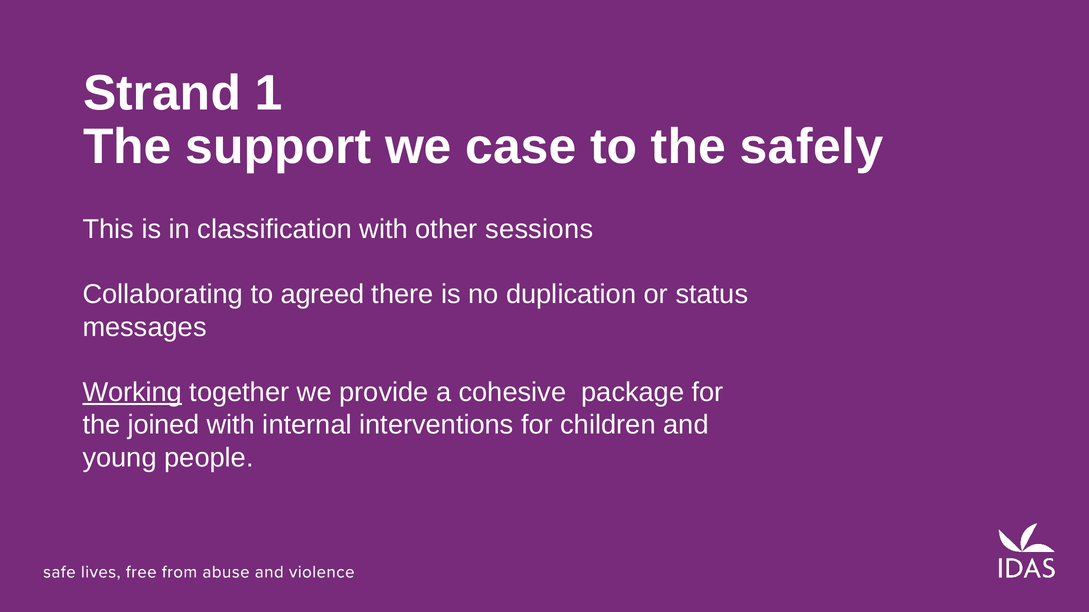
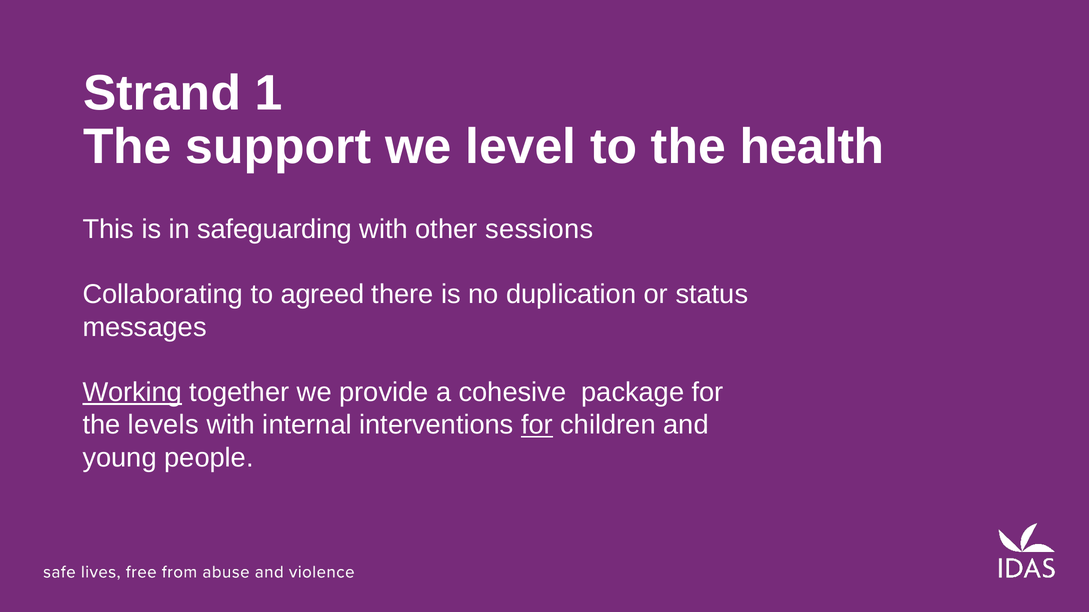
case: case -> level (521, 147)
safely: safely -> health (812, 147)
classification: classification -> safeguarding (275, 229)
joined: joined -> levels (163, 425)
for underline: none -> present (537, 425)
